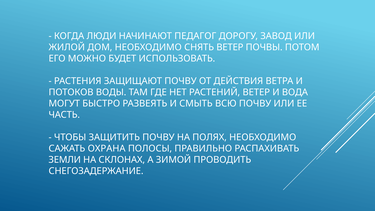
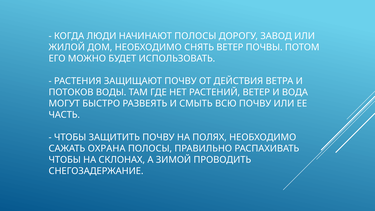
НАЧИНАЮТ ПЕДАГОГ: ПЕДАГОГ -> ПОЛОСЫ (195, 36)
ЗЕМЛИ: ЗЕМЛИ -> ЧТОБЫ (65, 160)
